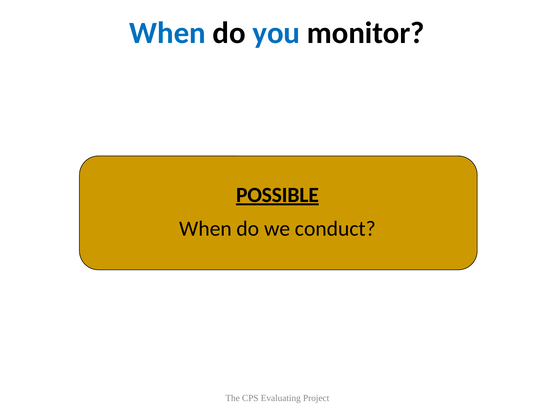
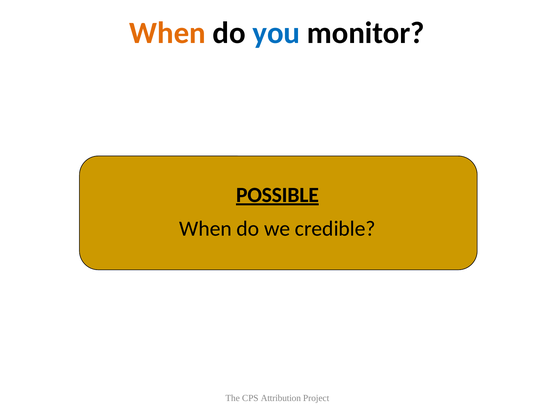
When colour: blue -> orange (167, 33)
conduct: conduct -> credible (335, 228)
Evaluating: Evaluating -> Attribution (281, 398)
